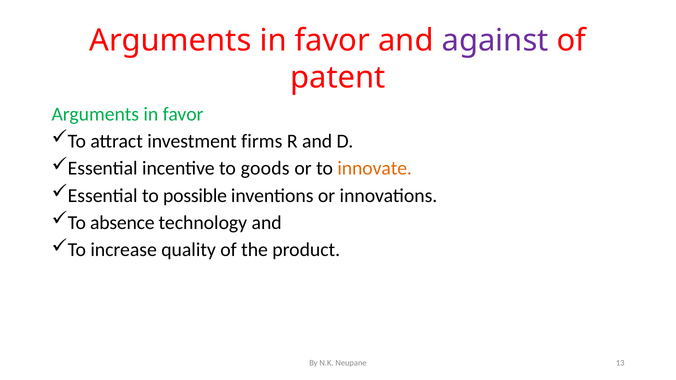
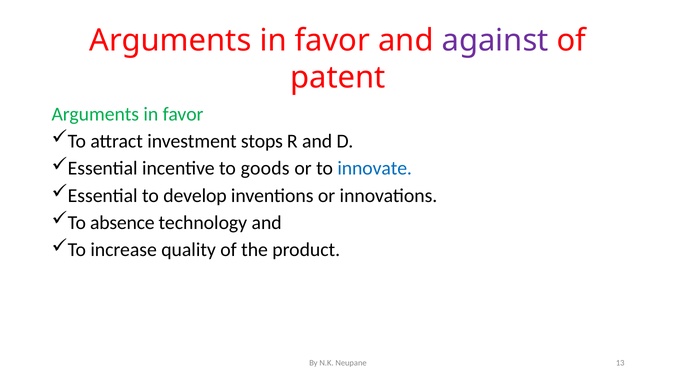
firms: firms -> stops (262, 141)
innovate colour: orange -> blue (375, 169)
possible: possible -> develop (195, 196)
